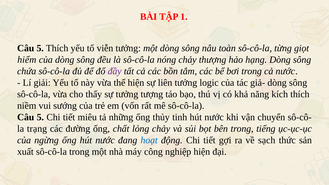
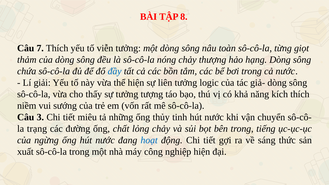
1: 1 -> 8 (184, 17)
5: 5 -> 7 (40, 48)
hiểm: hiểm -> thảm (27, 60)
đầy colour: purple -> blue (115, 71)
5: 5 -> 3 (40, 117)
sạch: sạch -> sáng (267, 140)
